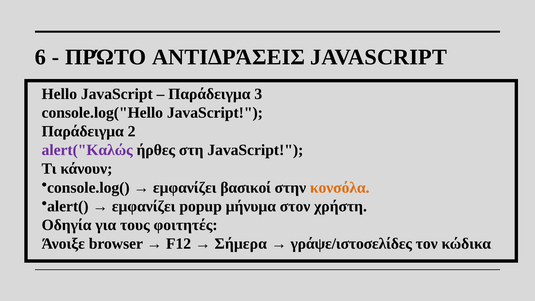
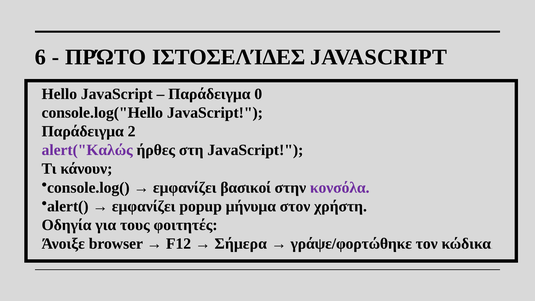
ΑΝΤΙΔΡΆΣΕΙΣ: ΑΝΤΙΔΡΆΣΕΙΣ -> ΙΣΤΟΣΕΛΊΔΕΣ (229, 57)
3: 3 -> 0 (258, 94)
κονσόλα colour: orange -> purple (340, 188)
γράψε/ιστοσελίδες: γράψε/ιστοσελίδες -> γράψε/φορτώθηκε (351, 244)
